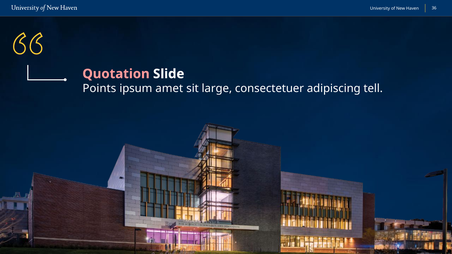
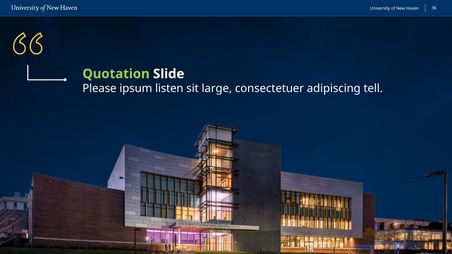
Quotation colour: pink -> light green (116, 74)
Points: Points -> Please (99, 88)
amet: amet -> listen (169, 88)
